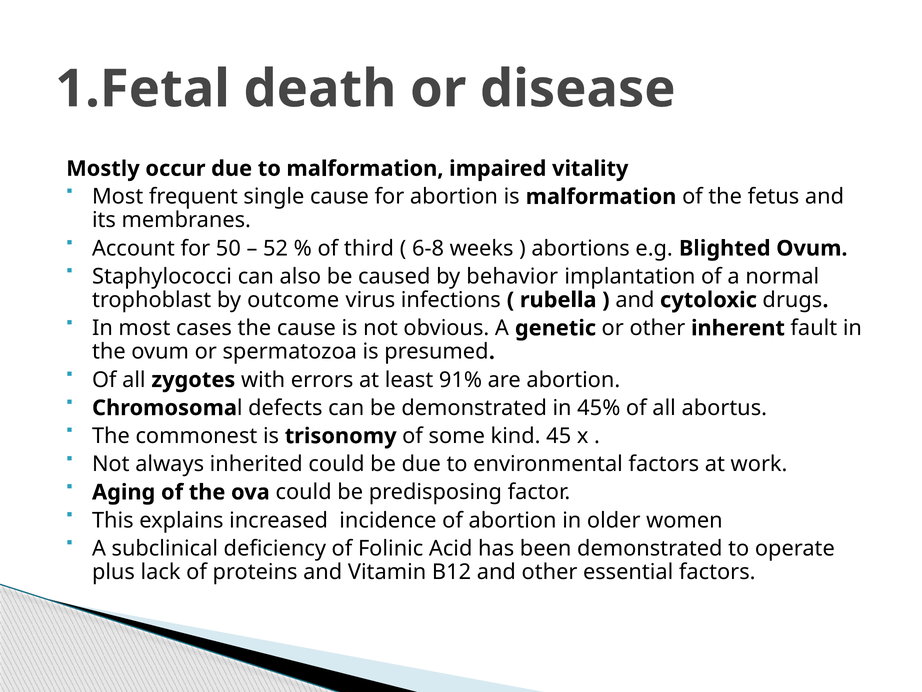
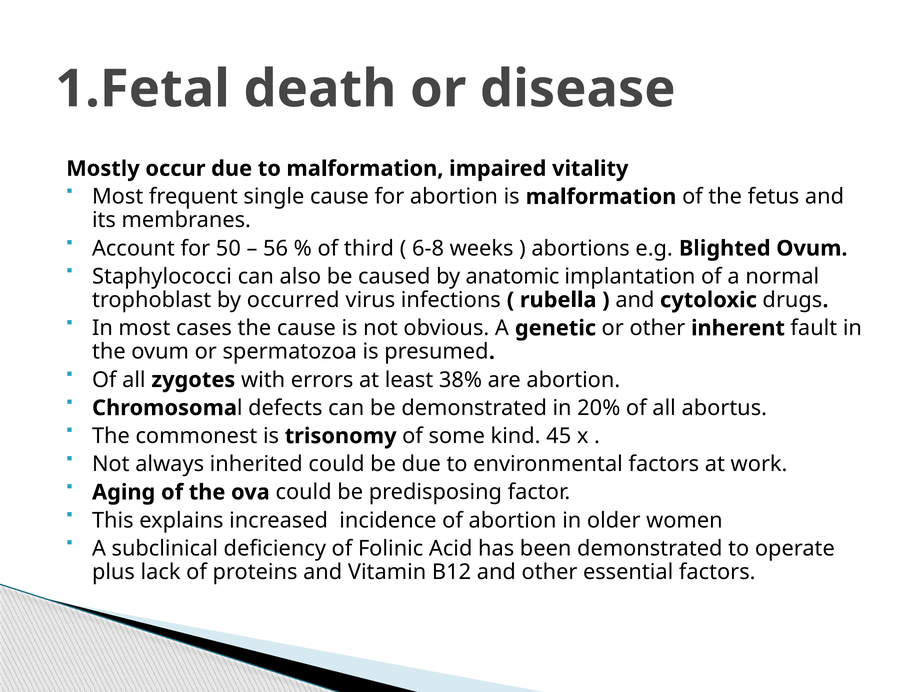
52: 52 -> 56 (276, 248)
behavior: behavior -> anatomic (512, 276)
outcome: outcome -> occurred (293, 300)
91%: 91% -> 38% (460, 380)
45%: 45% -> 20% (599, 408)
